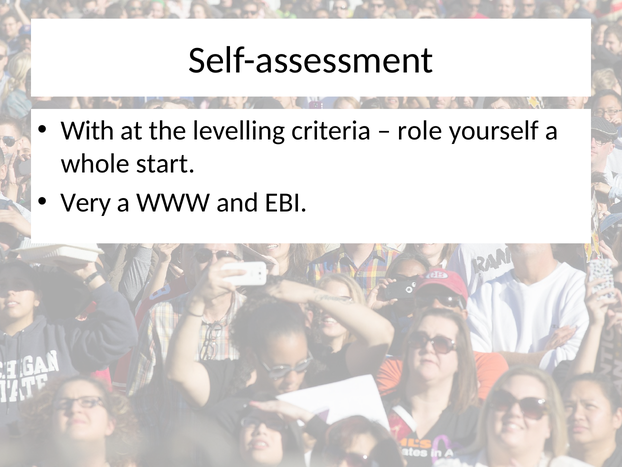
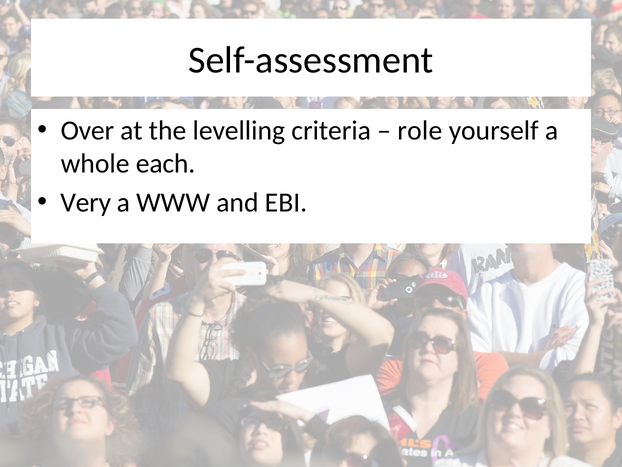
With: With -> Over (87, 130)
start: start -> each (166, 164)
